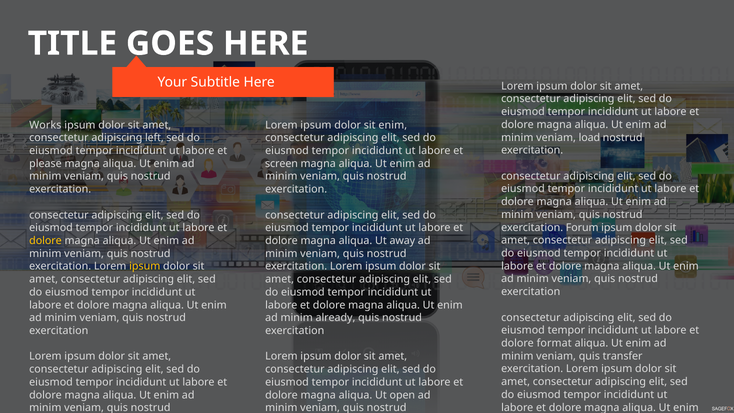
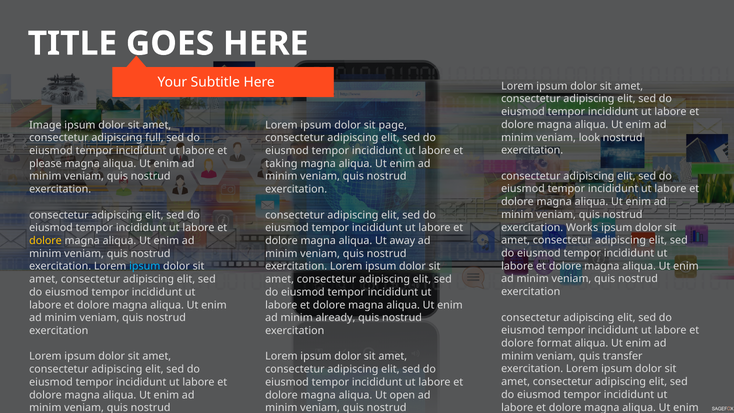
Works: Works -> Image (45, 125)
sit enim: enim -> page (393, 125)
load: load -> look (589, 137)
left: left -> full (154, 138)
screen: screen -> taking (281, 164)
Forum: Forum -> Works (582, 227)
ipsum colour: yellow -> light blue (145, 266)
